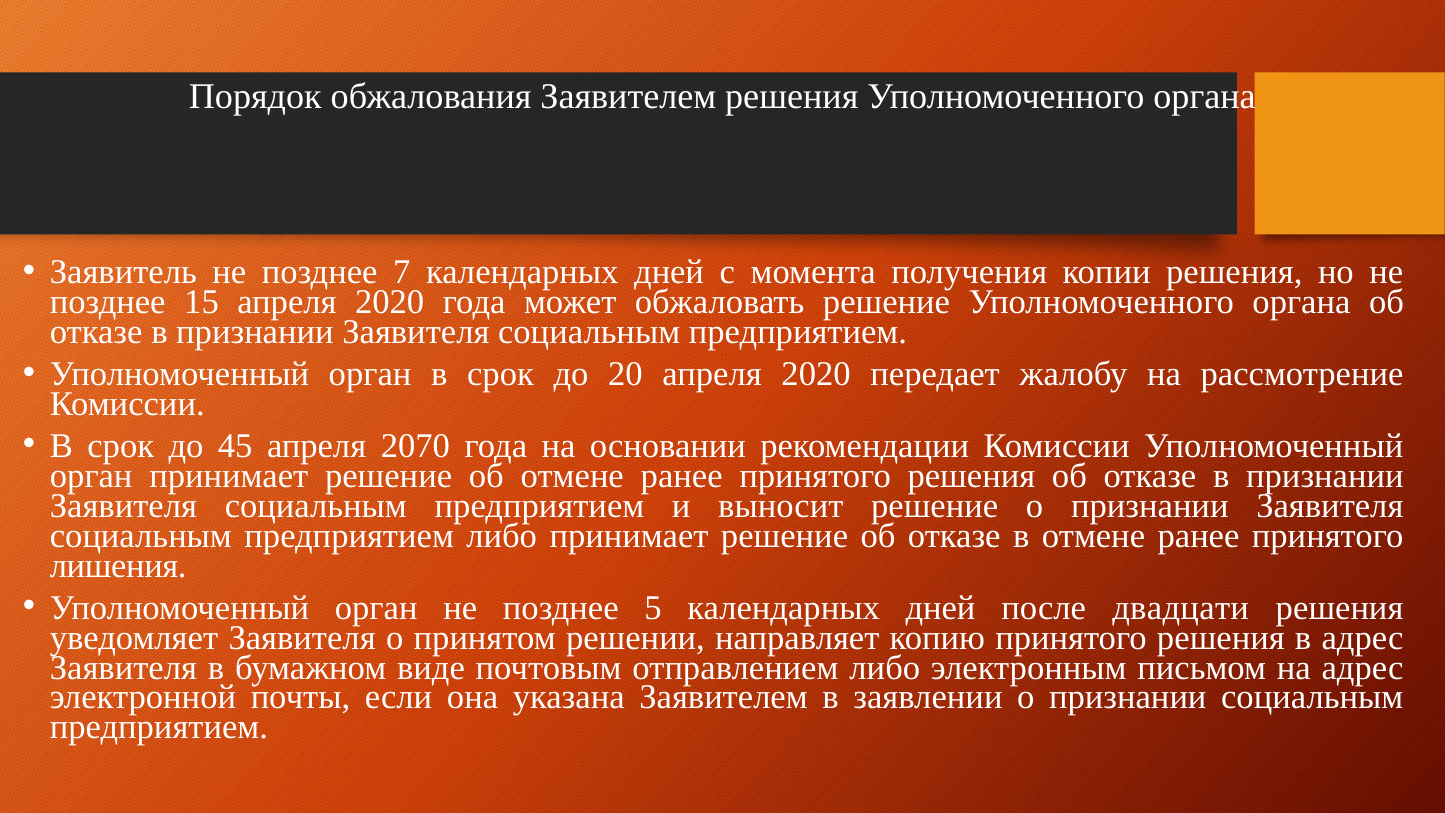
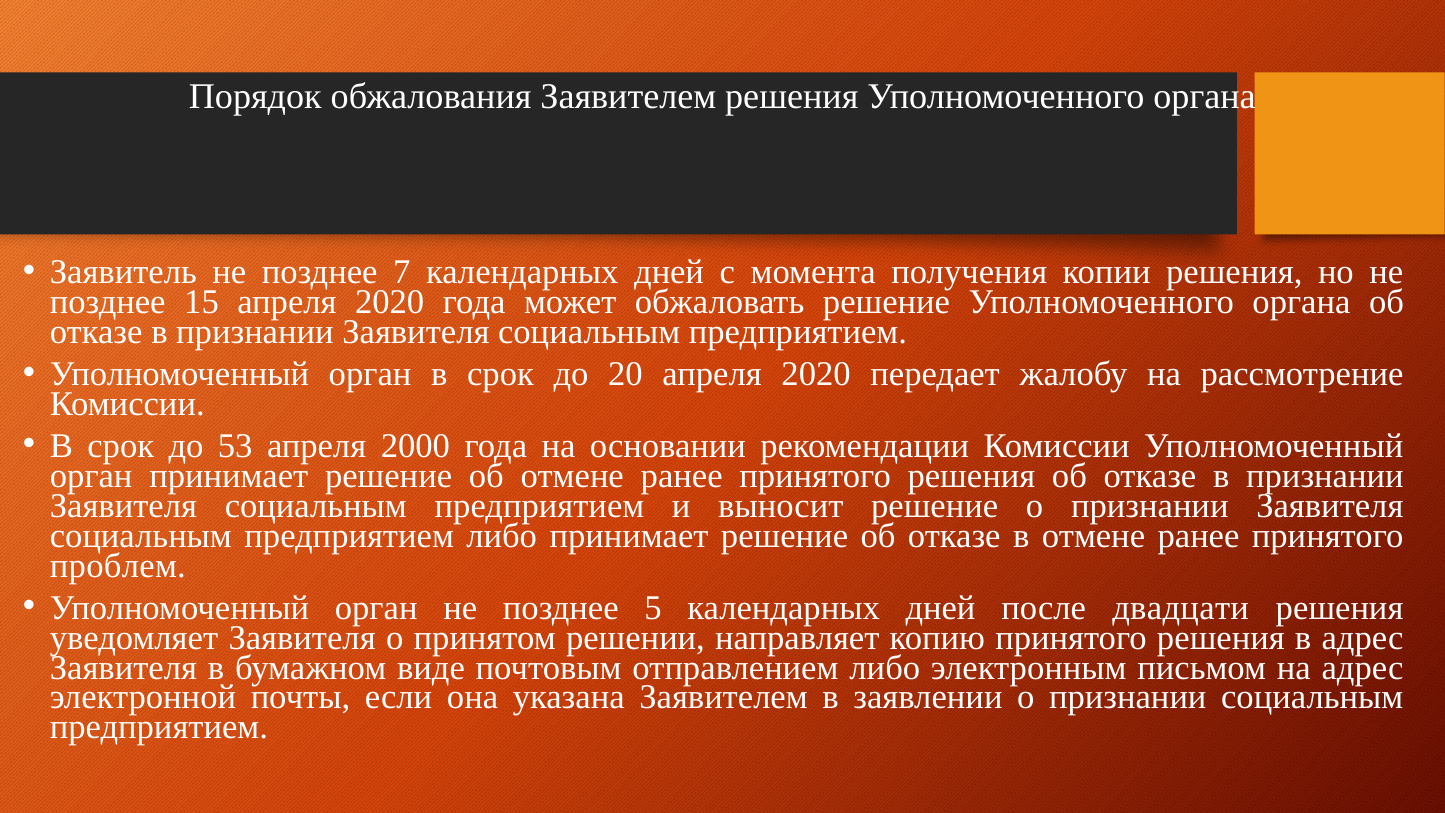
45: 45 -> 53 (235, 446)
2070: 2070 -> 2000 (415, 446)
лишения: лишения -> проблем (118, 566)
